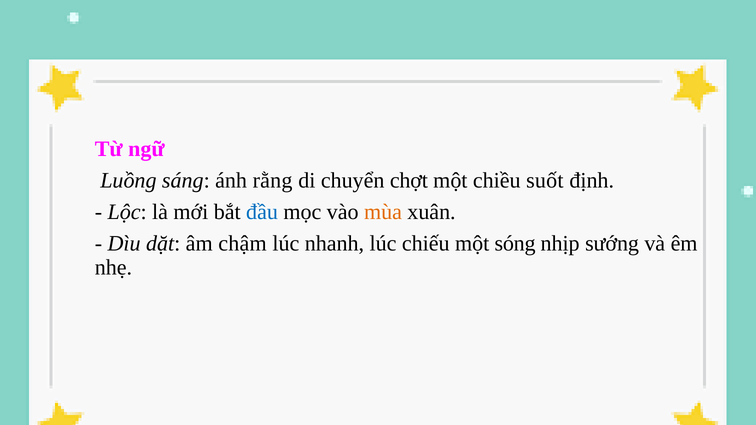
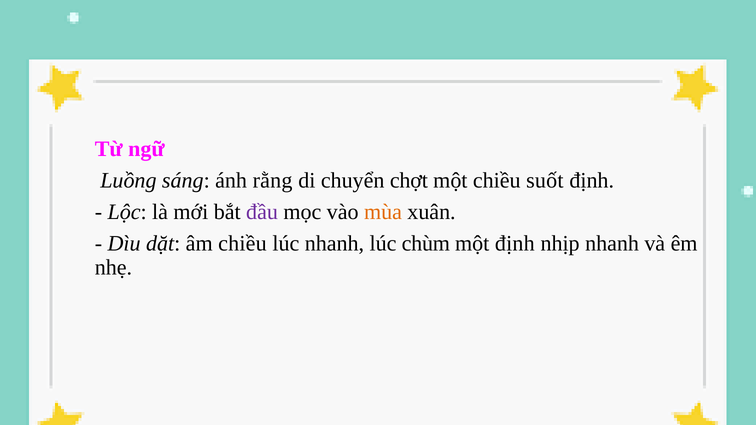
đầu colour: blue -> purple (262, 212)
âm chậm: chậm -> chiều (242, 244)
chiếu: chiếu -> chùm (426, 244)
một sóng: sóng -> định (515, 244)
nhịp sướng: sướng -> nhanh (612, 244)
